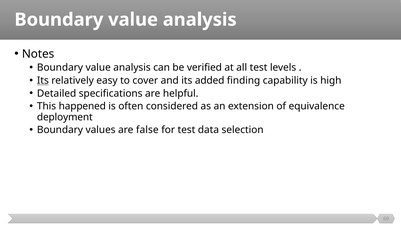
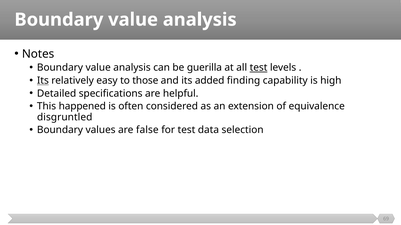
verified: verified -> guerilla (204, 68)
test underline: none -> present (259, 68)
cover: cover -> those (145, 81)
deployment: deployment -> disgruntled (65, 117)
